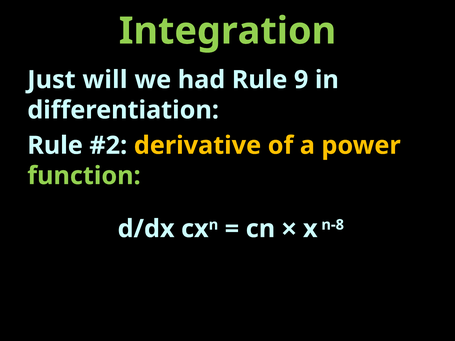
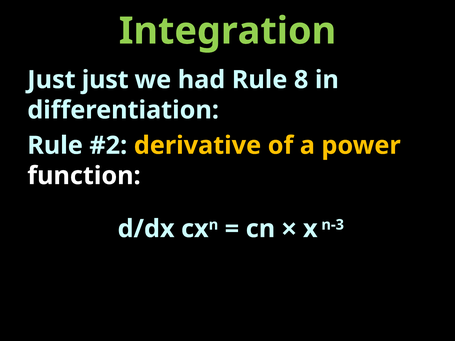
Just will: will -> just (105, 80)
9: 9 -> 8 (301, 80)
function colour: light green -> white (84, 176)
n-8: n-8 -> n-3 (333, 225)
